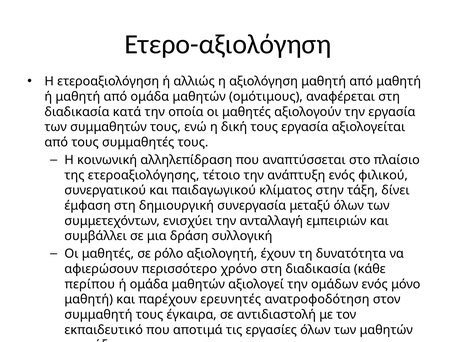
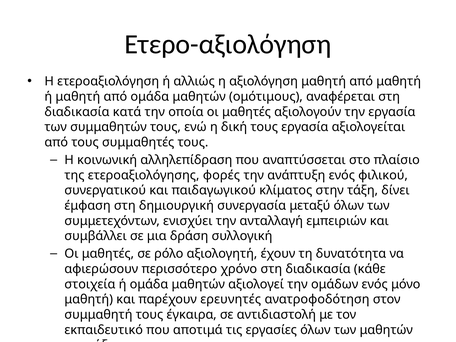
τέτοιο: τέτοιο -> φορές (221, 175)
περίπου: περίπου -> στοιχεία (90, 284)
